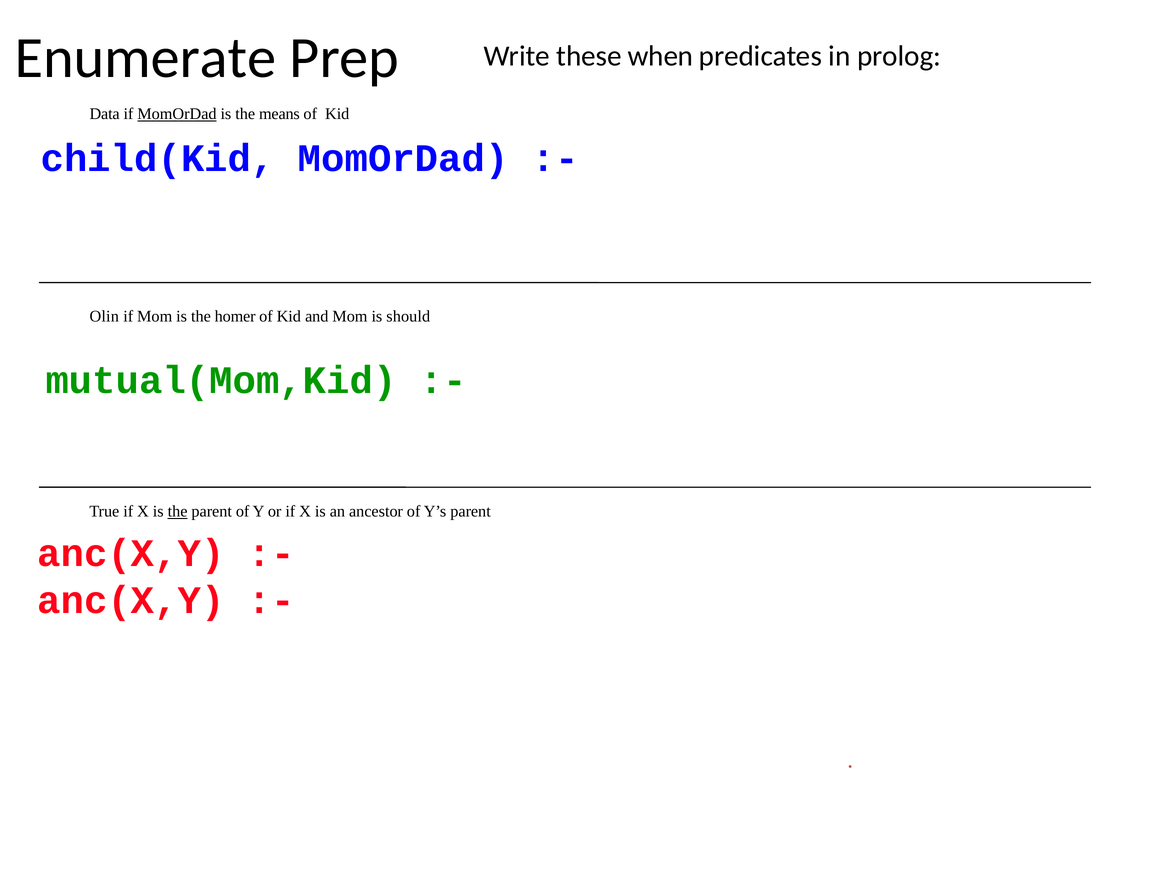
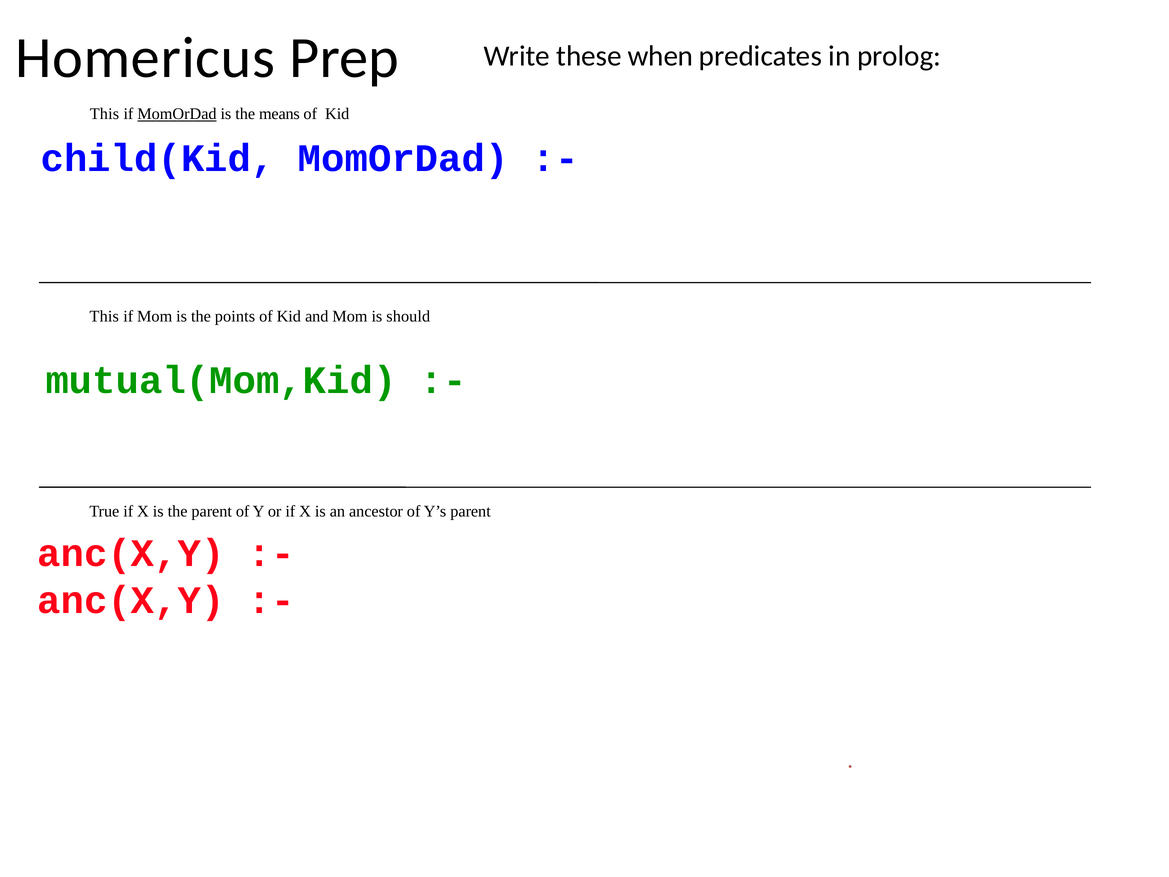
Enumerate: Enumerate -> Homericus (145, 58)
Data: Data -> This (104, 114)
Olin: Olin -> This (104, 316)
homer: homer -> points (235, 316)
the underline: present -> none (178, 511)
